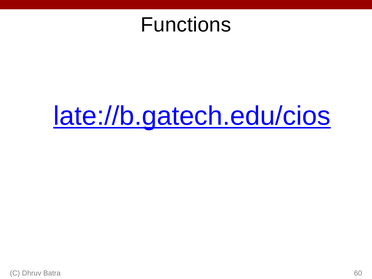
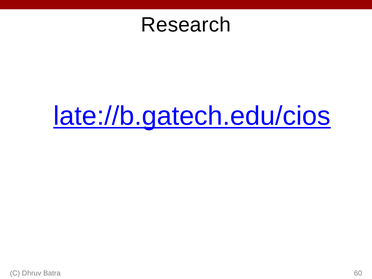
Functions: Functions -> Research (186, 25)
